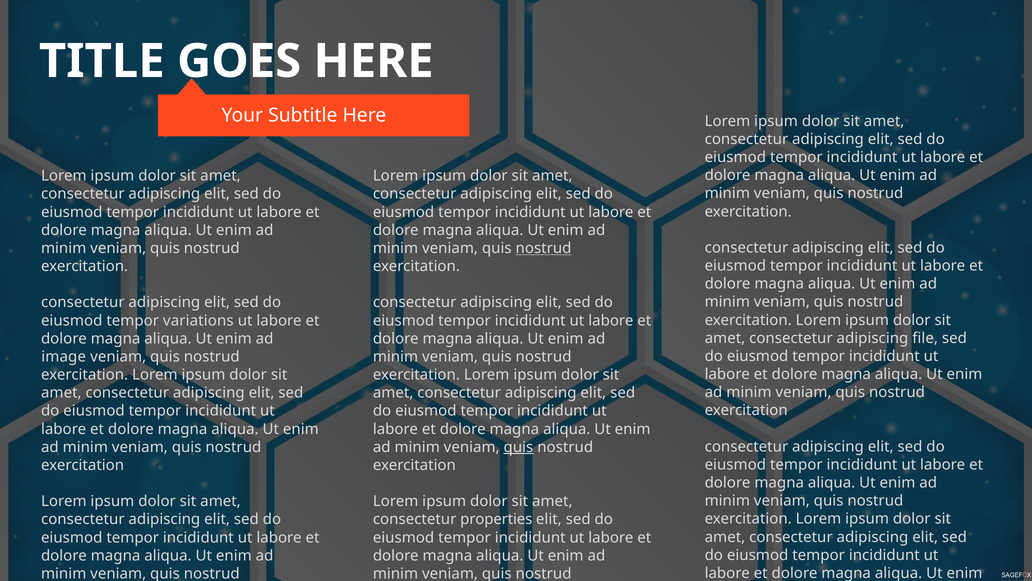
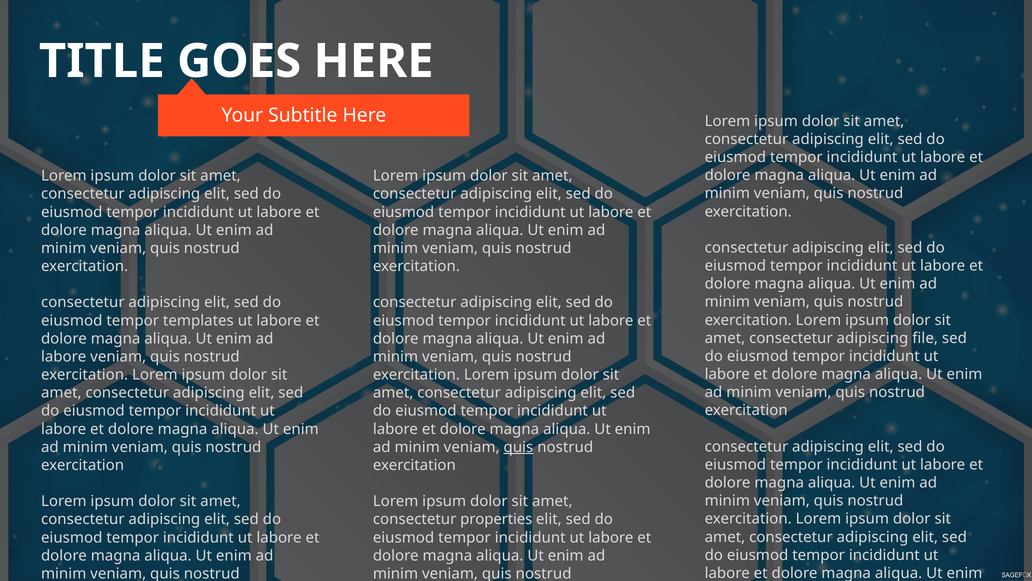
nostrud underline: present -> none (544, 248)
variations: variations -> templates (198, 320)
image: image -> labore (64, 356)
